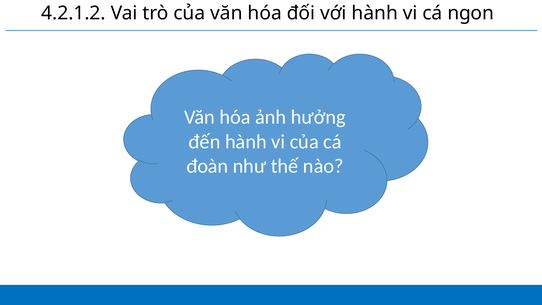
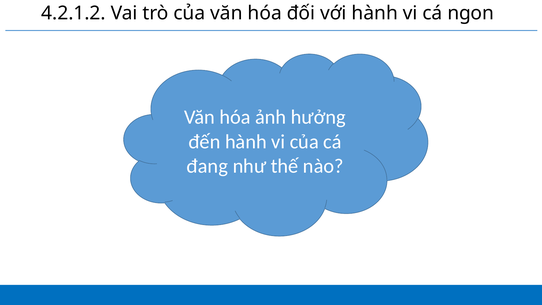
đoàn: đoàn -> đang (207, 166)
